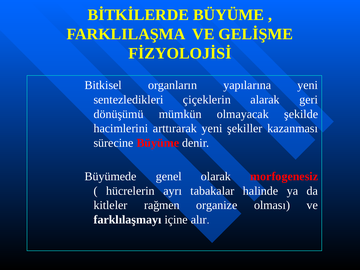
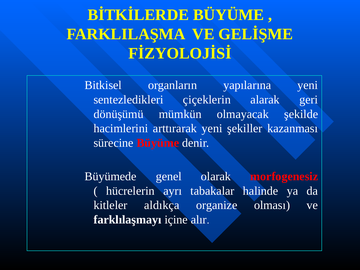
rağmen: rağmen -> aldıkça (162, 205)
